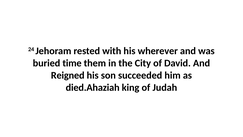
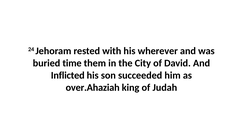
Reigned: Reigned -> Inflicted (68, 75)
died.Ahaziah: died.Ahaziah -> over.Ahaziah (93, 87)
